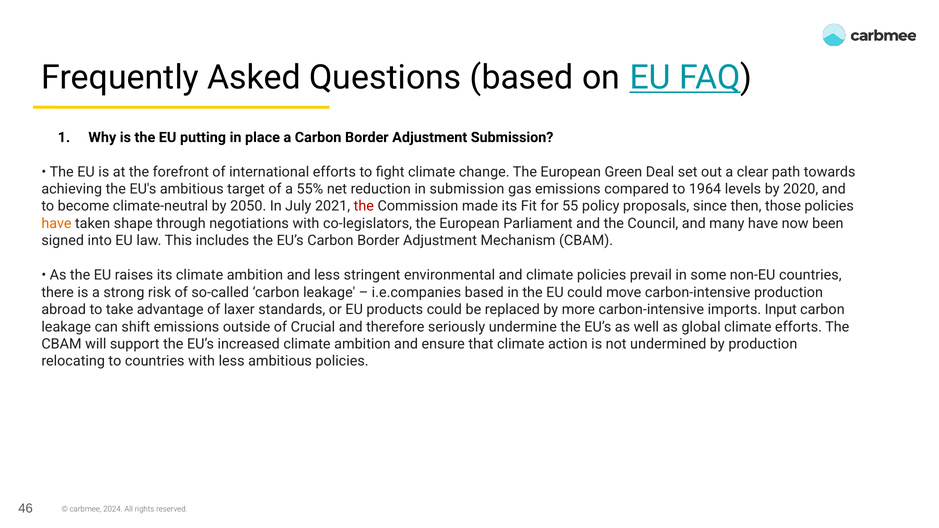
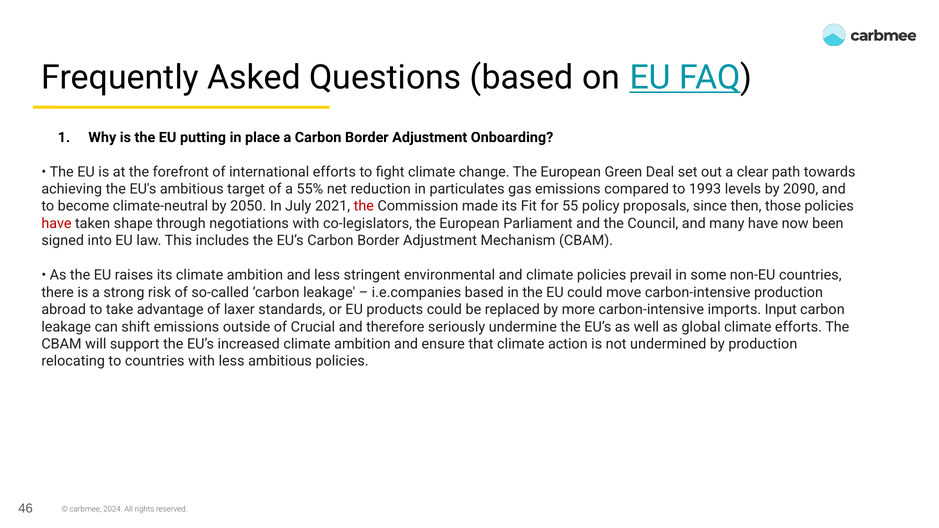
Adjustment Submission: Submission -> Onboarding (512, 137)
in submission: submission -> particulates (467, 189)
1964: 1964 -> 1993 (705, 189)
2020: 2020 -> 2090 (801, 189)
have colour: orange -> red (56, 224)
